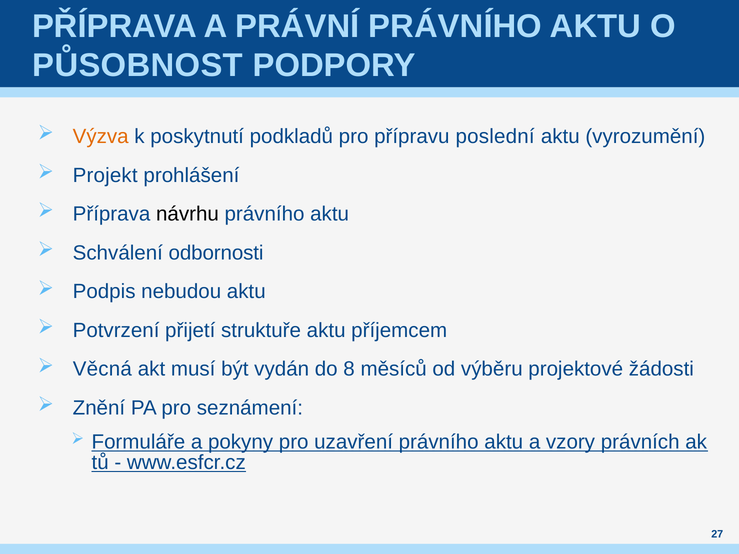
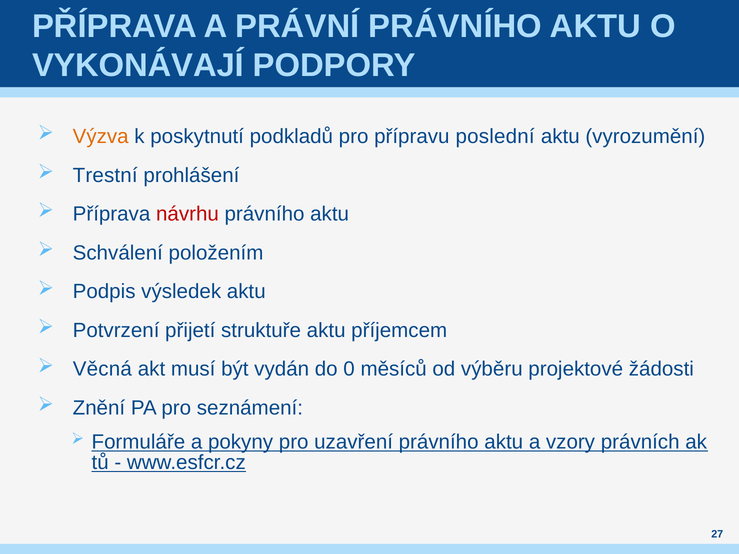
PŮSOBNOST: PŮSOBNOST -> VYKONÁVAJÍ (138, 66)
Projekt: Projekt -> Trestní (105, 175)
návrhu colour: black -> red (187, 214)
odbornosti: odbornosti -> položením (216, 253)
nebudou: nebudou -> výsledek (181, 292)
8: 8 -> 0 (349, 369)
